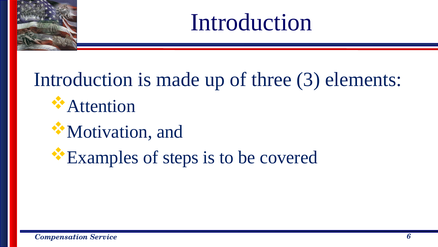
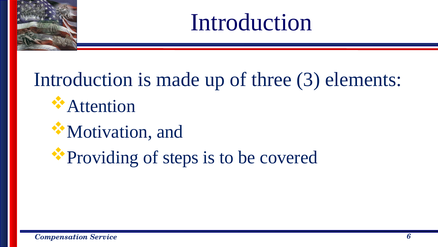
Examples: Examples -> Providing (103, 157)
